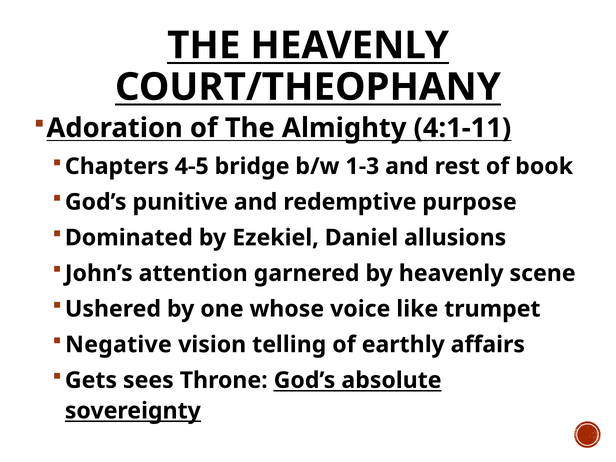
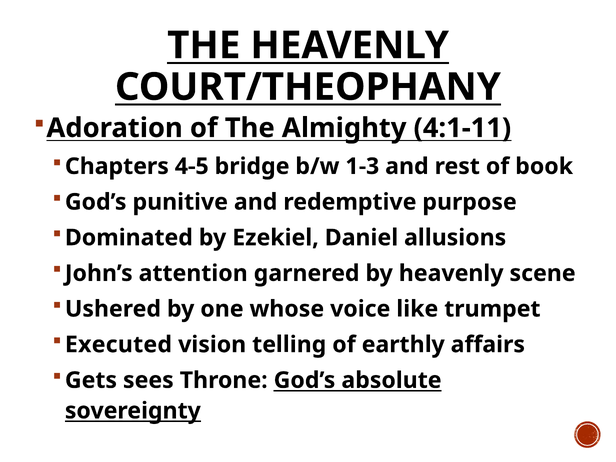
Negative: Negative -> Executed (118, 345)
